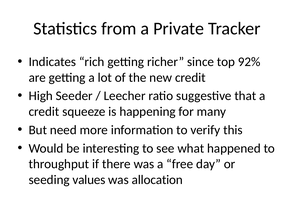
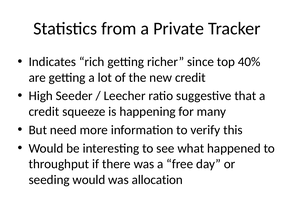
92%: 92% -> 40% (249, 62)
seeding values: values -> would (89, 179)
